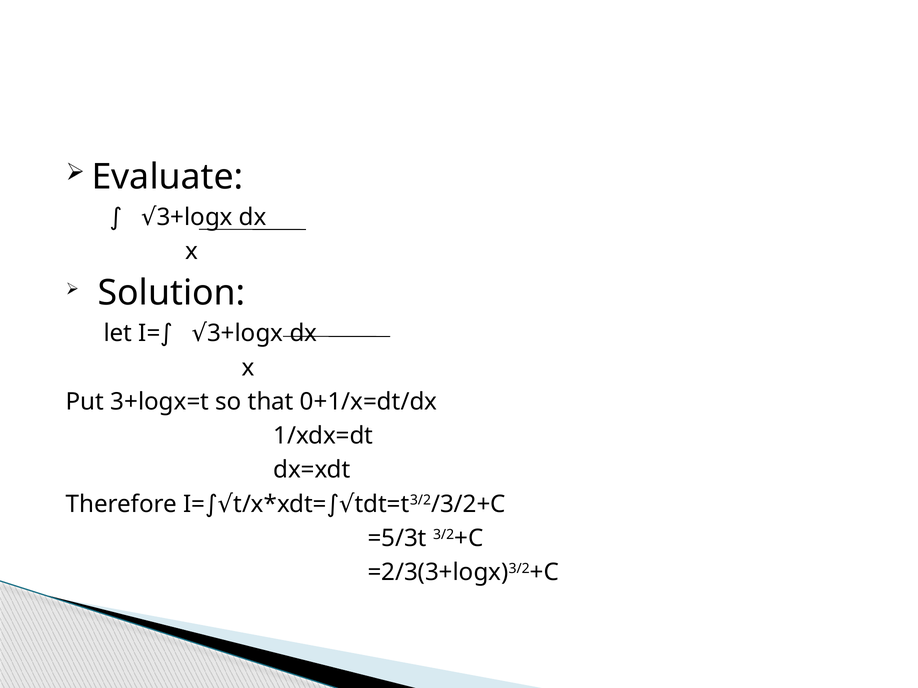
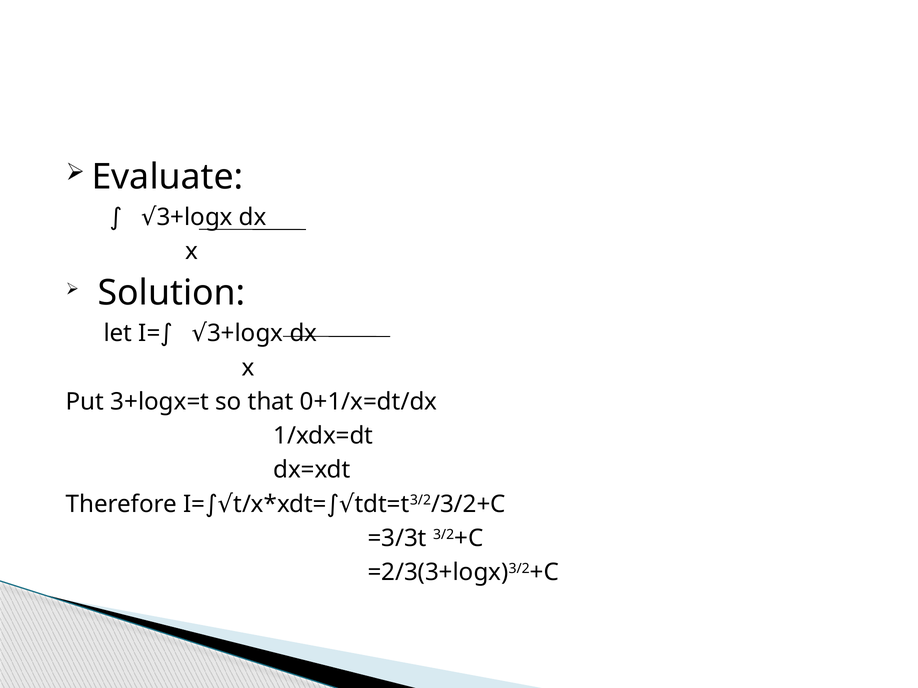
=5/3t: =5/3t -> =3/3t (397, 539)
